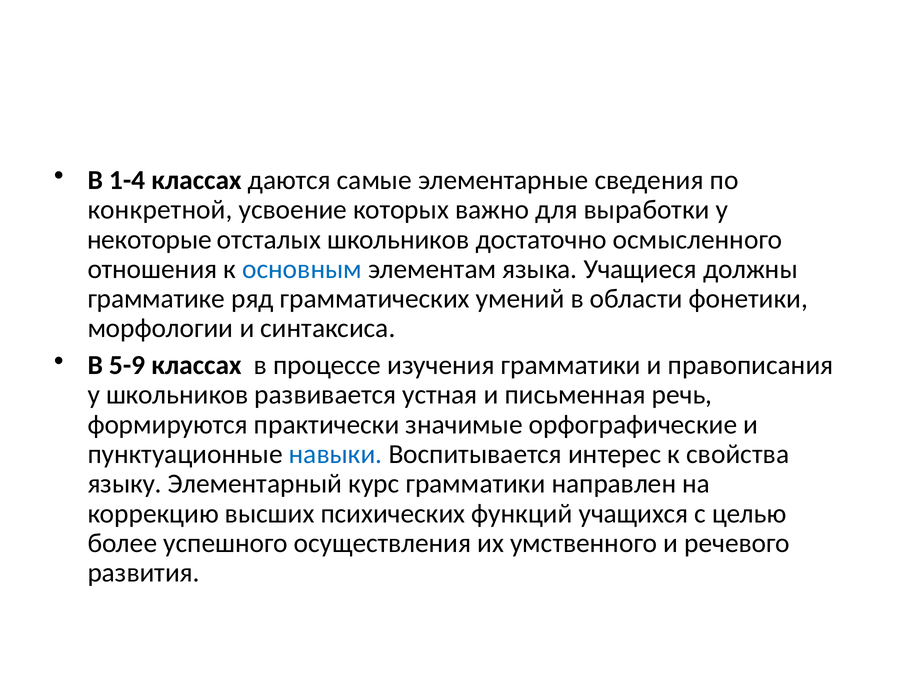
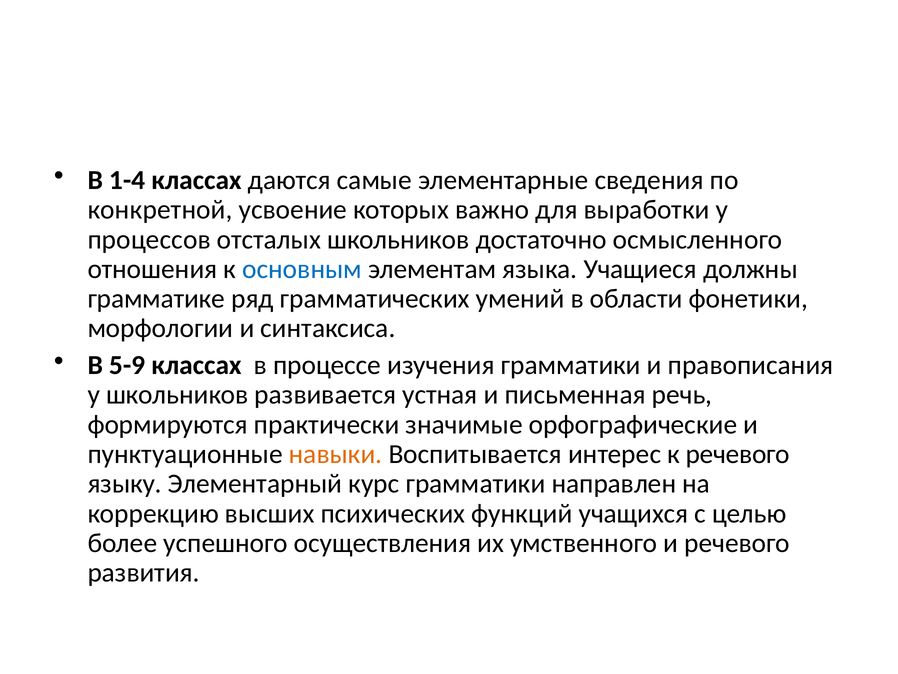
некоторые: некоторые -> процессов (149, 239)
навыки colour: blue -> orange (336, 454)
к свойства: свойства -> речевого (738, 454)
